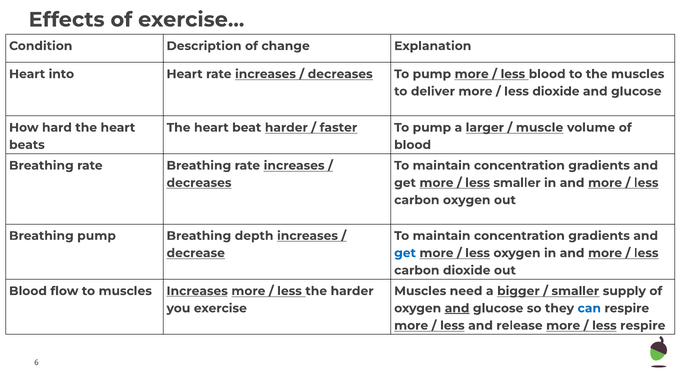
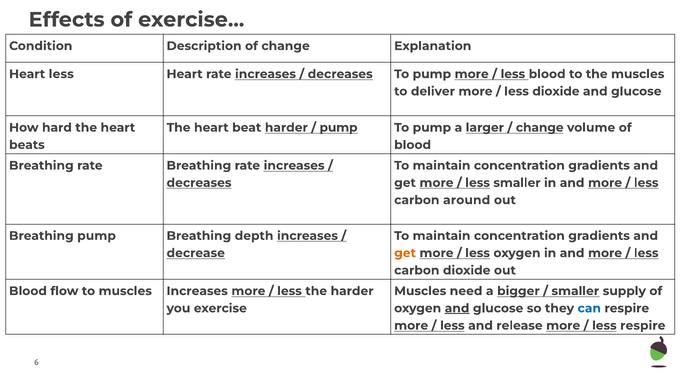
Heart into: into -> less (61, 74)
faster: faster -> pump (339, 128)
muscle: muscle -> change (540, 128)
carbon oxygen: oxygen -> around (467, 200)
get colour: blue -> orange (405, 253)
Increases underline: present -> none (197, 291)
